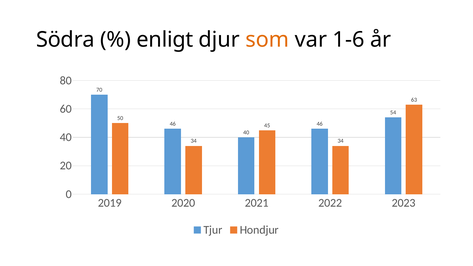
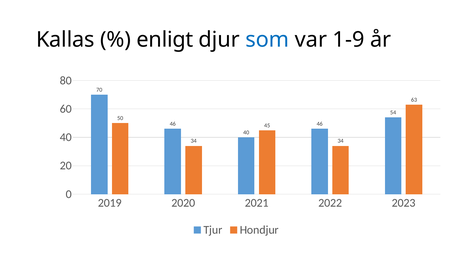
Södra: Södra -> Kallas (65, 40)
som colour: orange -> blue (267, 40)
1-6: 1-6 -> 1-9 (349, 40)
